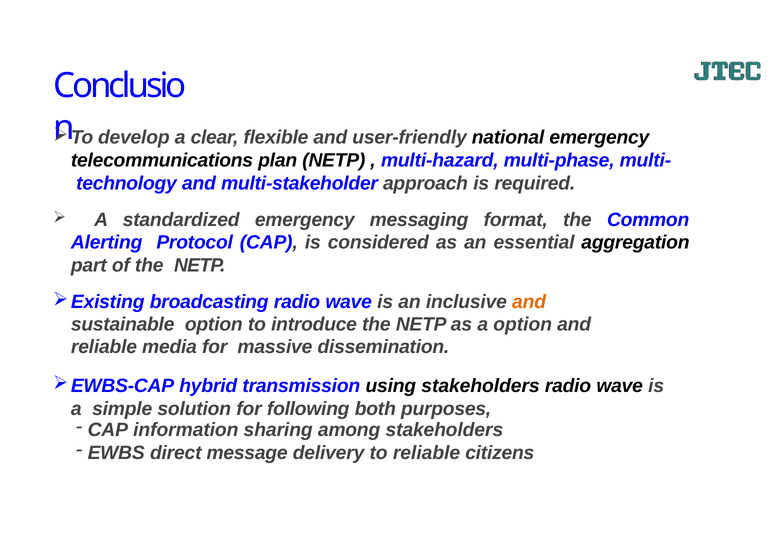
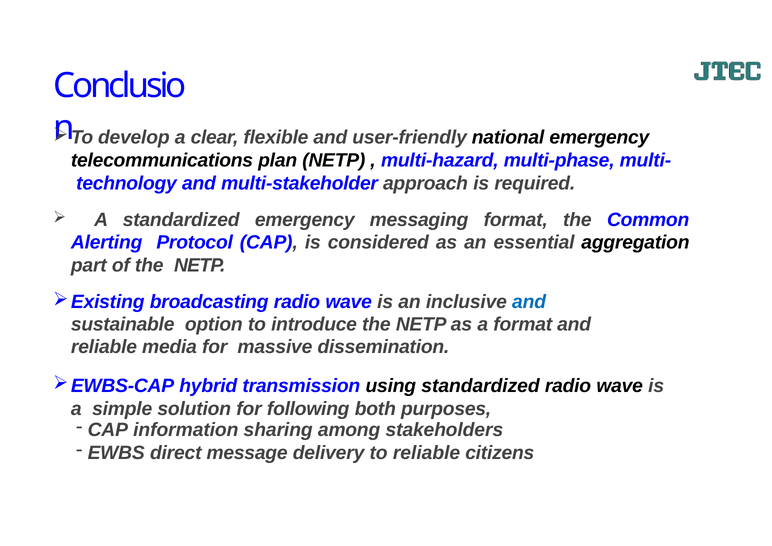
and colour: orange -> blue (529, 302)
a option: option -> format (523, 324)
using stakeholders: stakeholders -> standardized (481, 386)
